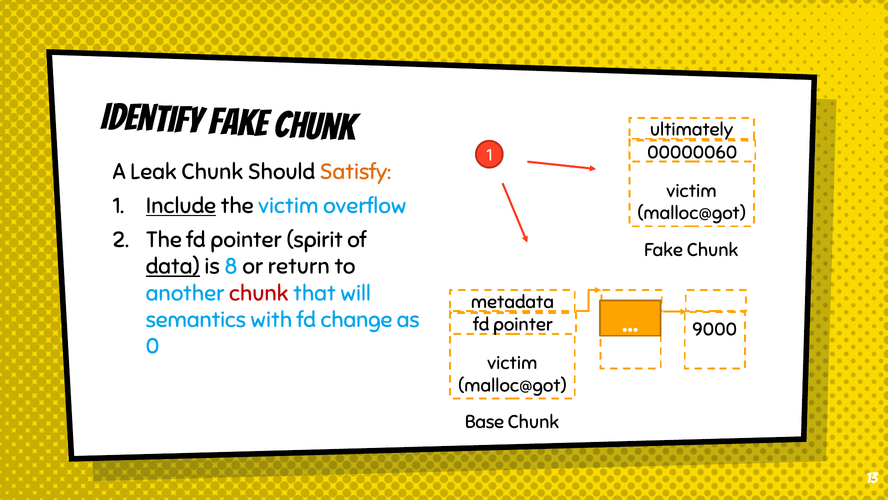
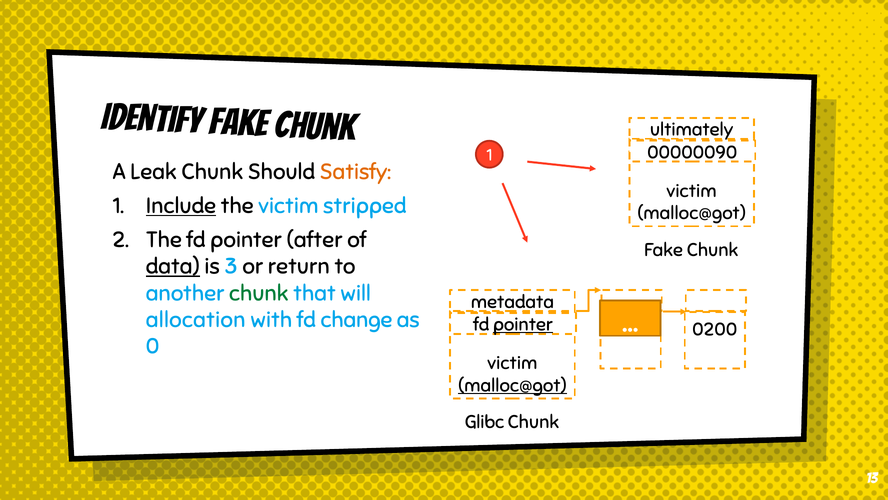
00000060: 00000060 -> 00000090 (692, 152)
overflow: overflow -> stripped (365, 206)
spirit: spirit -> after (315, 240)
8: 8 -> 3 (231, 266)
chunk colour: red -> green (259, 293)
semantics: semantics -> allocation (196, 320)
pointer underline: none -> present (523, 324)
9000: 9000 -> 0200 (715, 329)
malloc@got underline: none -> present (512, 385)
Base: Base -> Glibc (485, 422)
